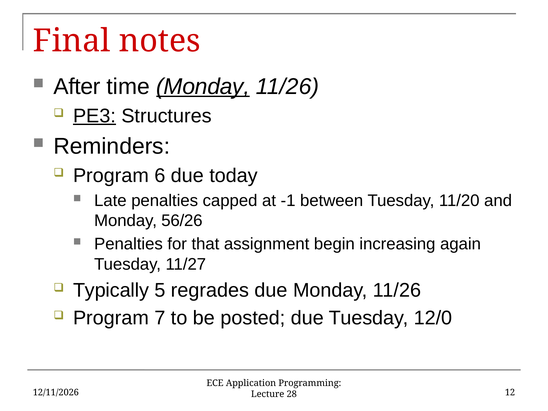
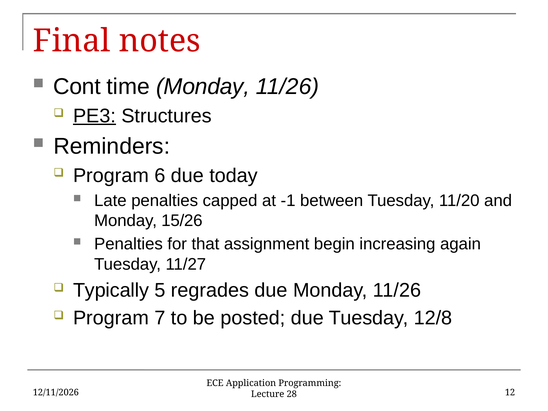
After: After -> Cont (77, 87)
Monday underline: present -> none (203, 87)
56/26: 56/26 -> 15/26 (182, 221)
12/0: 12/0 -> 12/8 (433, 318)
